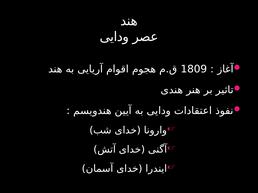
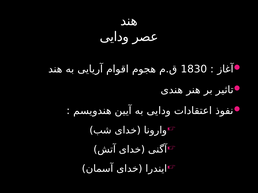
1809: 1809 -> 1830 (194, 69)
